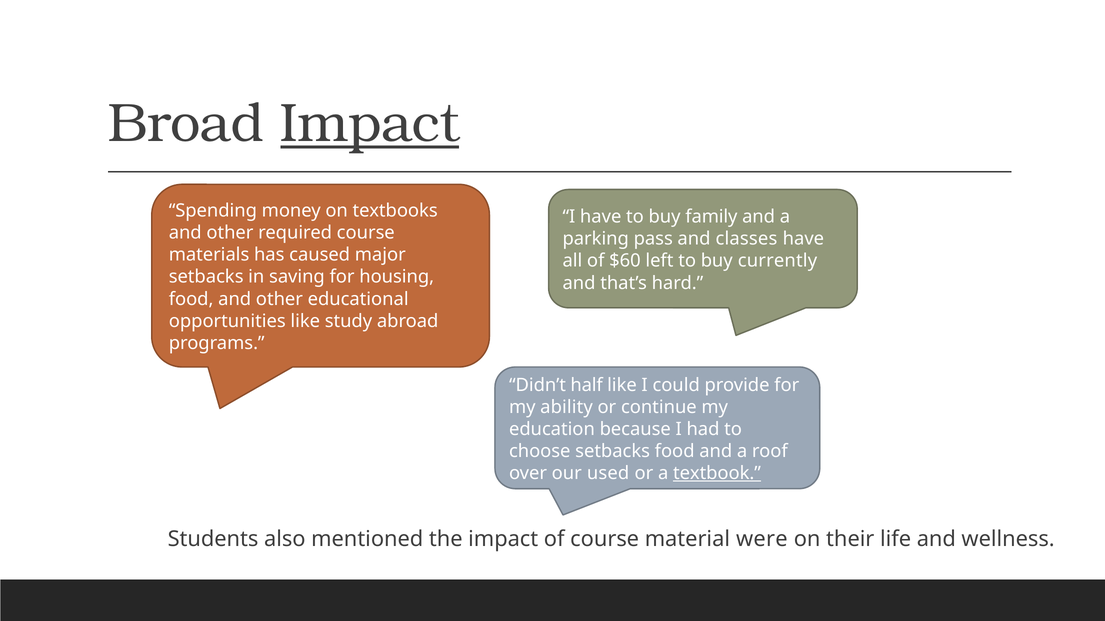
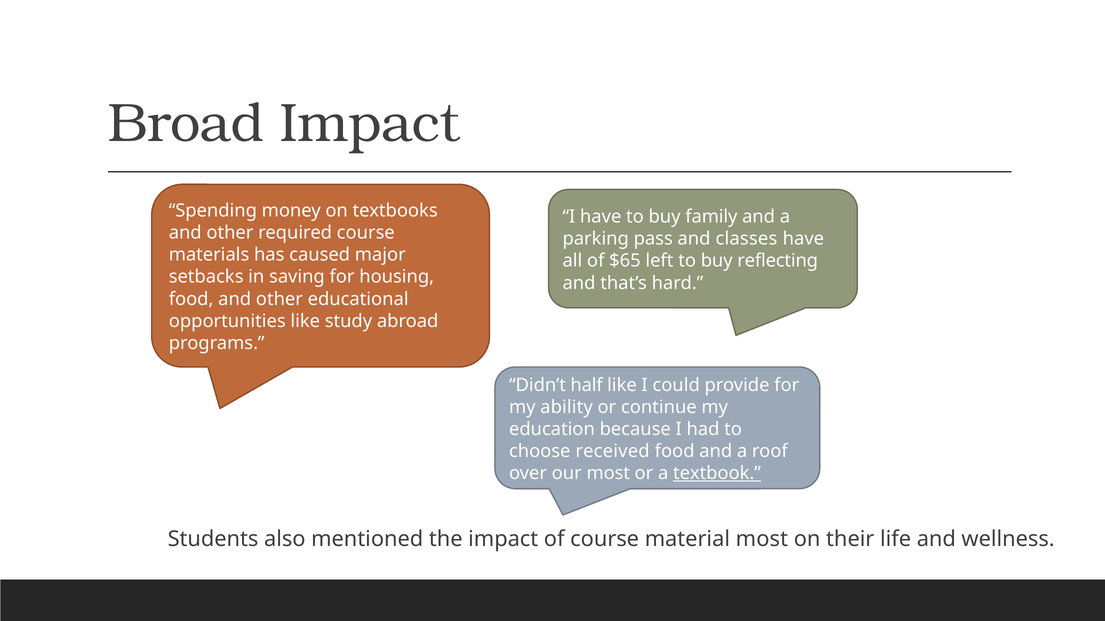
Impact underline: present -> none (370, 124)
$60: $60 -> $65 (625, 261)
currently: currently -> reflecting (778, 261)
choose setbacks: setbacks -> received (613, 452)
our used: used -> most (608, 474)
material were: were -> most (762, 539)
